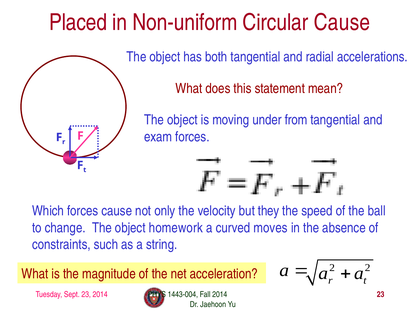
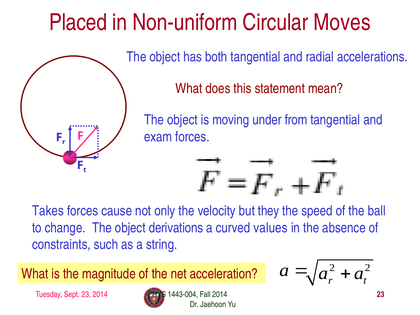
Circular Cause: Cause -> Moves (342, 23)
Which: Which -> Takes (48, 211)
homework: homework -> derivations (176, 228)
moves: moves -> values (271, 228)
